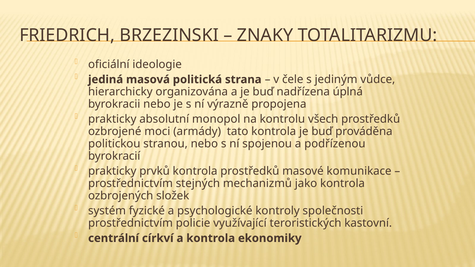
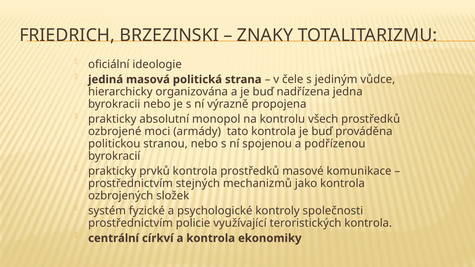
úplná: úplná -> jedna (348, 92)
teroristických kastovní: kastovní -> kontrola (368, 223)
